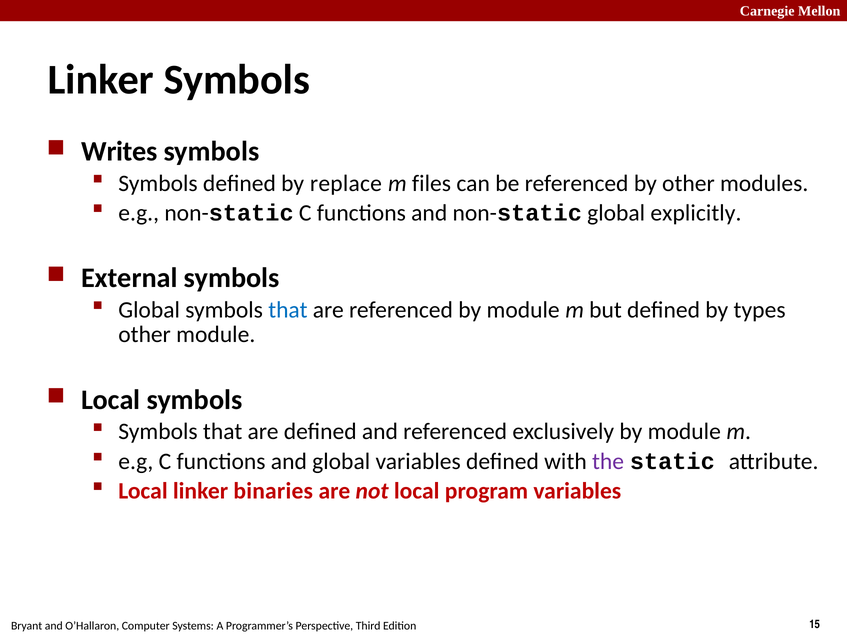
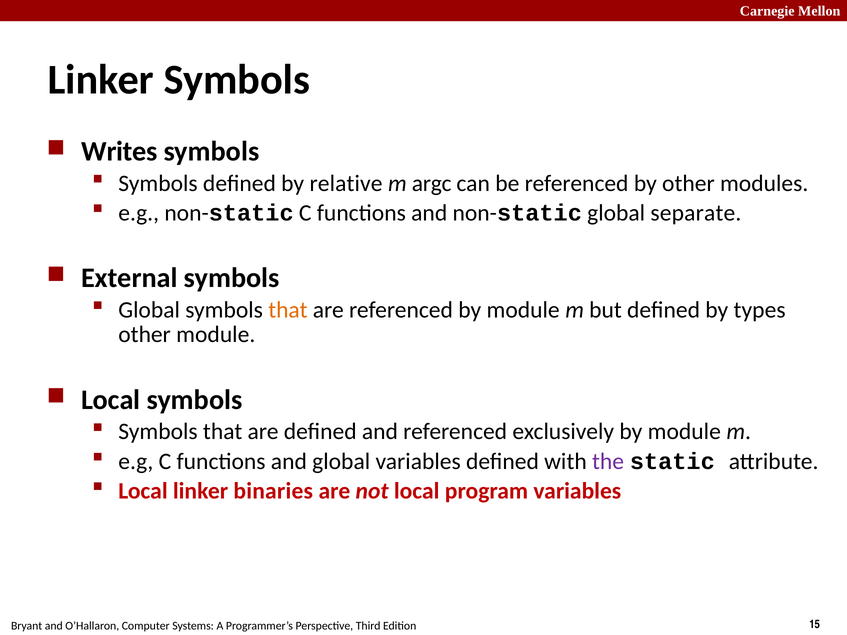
replace: replace -> relative (346, 183)
files: files -> argc (432, 183)
explicitly: explicitly -> separate (696, 213)
that colour: blue -> orange (288, 310)
